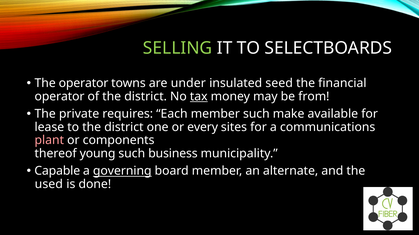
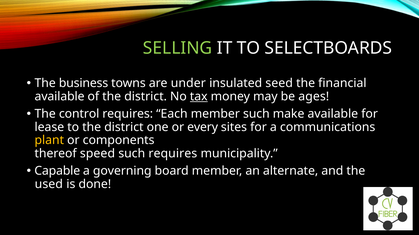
The operator: operator -> business (84, 84)
operator: operator -> available (60, 97)
from: from -> ages (314, 97)
private: private -> control (79, 114)
plant colour: pink -> yellow (49, 141)
young: young -> speed (97, 154)
such business: business -> requires (173, 154)
governing underline: present -> none (122, 171)
